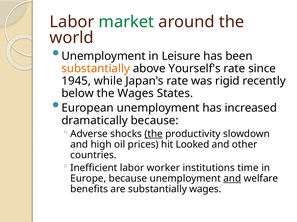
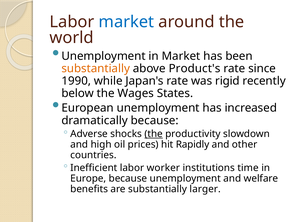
market colour: green -> blue (126, 22)
in Leisure: Leisure -> Market (181, 56)
Yourself's: Yourself's -> Product's (194, 69)
1945: 1945 -> 1990 (76, 81)
Looked: Looked -> Rapidly (193, 145)
and underline: present -> none (232, 179)
substantially wages: wages -> larger (205, 190)
